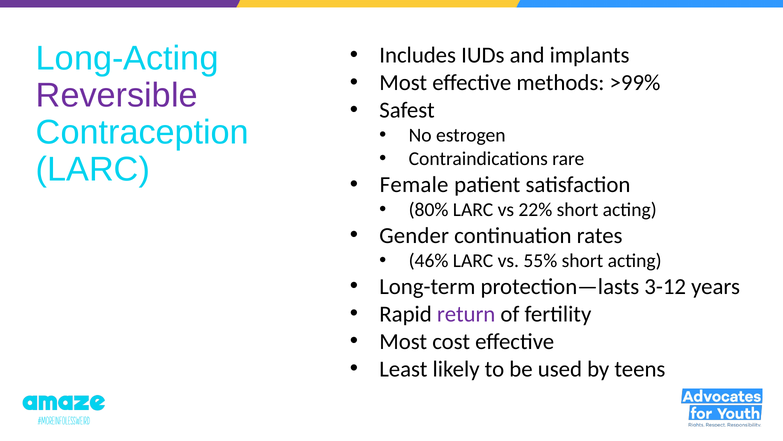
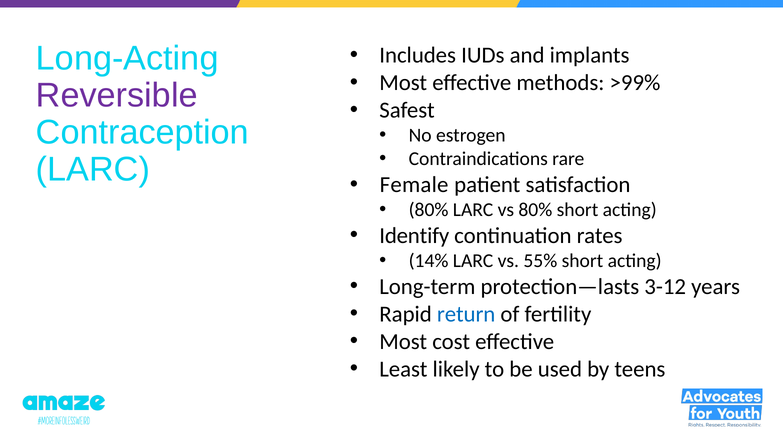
vs 22%: 22% -> 80% (535, 210)
Gender: Gender -> Identify (414, 235)
46%: 46% -> 14% (429, 261)
return colour: purple -> blue (466, 314)
